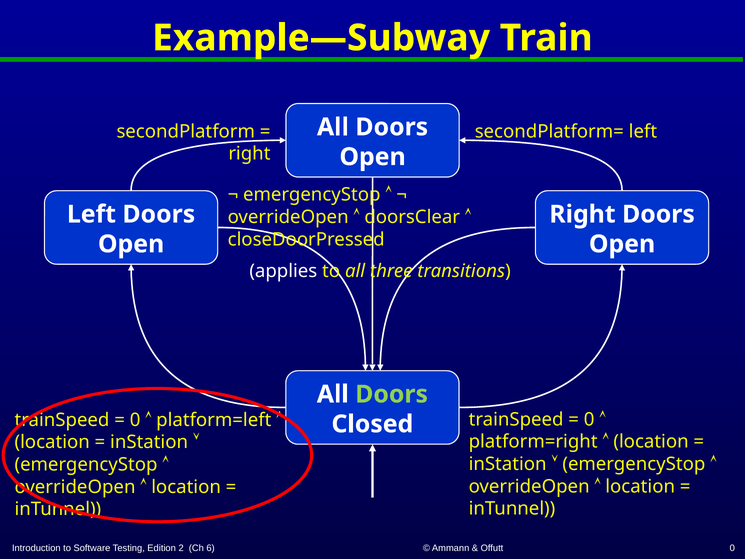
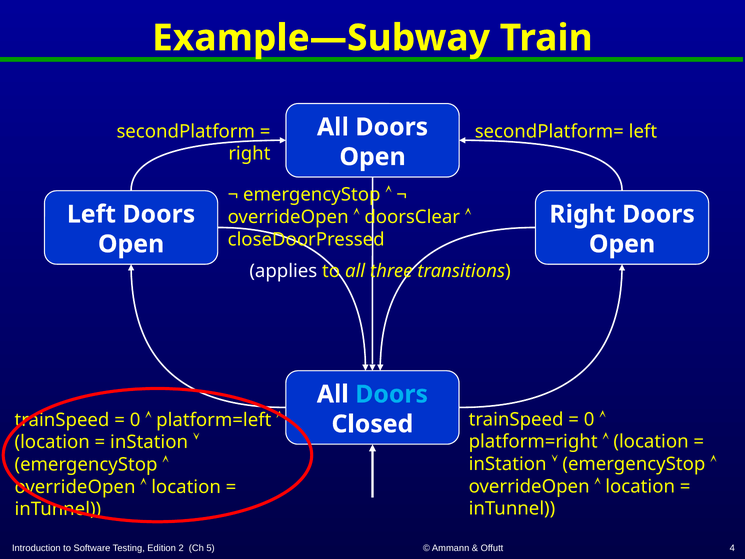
Doors colour: light green -> light blue (392, 394)
6: 6 -> 5 (211, 548)
Offutt 0: 0 -> 4 (732, 548)
